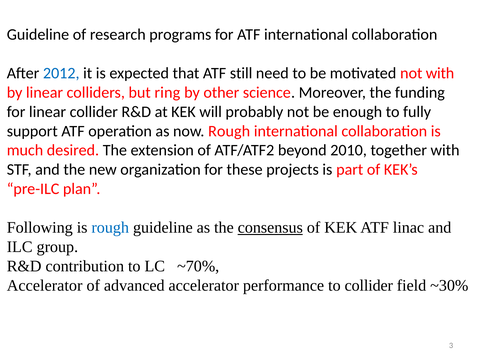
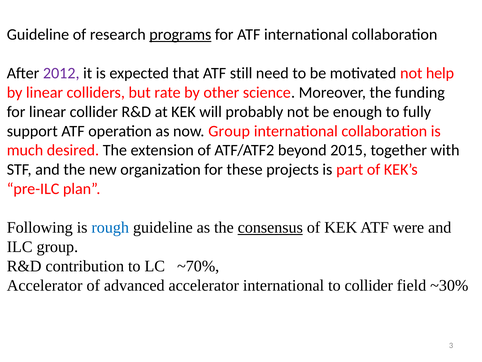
programs underline: none -> present (180, 34)
2012 colour: blue -> purple (61, 73)
not with: with -> help (440, 73)
ring: ring -> rate (168, 92)
now Rough: Rough -> Group (229, 131)
2010: 2010 -> 2015 (349, 150)
linac: linac -> were (409, 227)
accelerator performance: performance -> international (284, 285)
